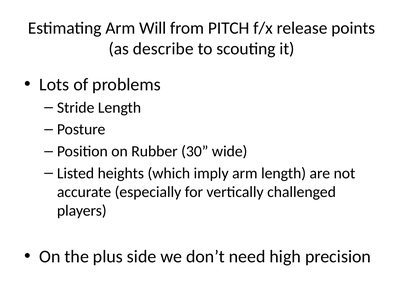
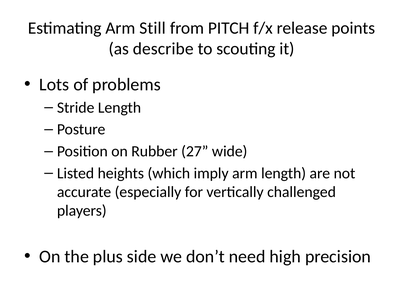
Will: Will -> Still (153, 28)
30: 30 -> 27 (195, 151)
